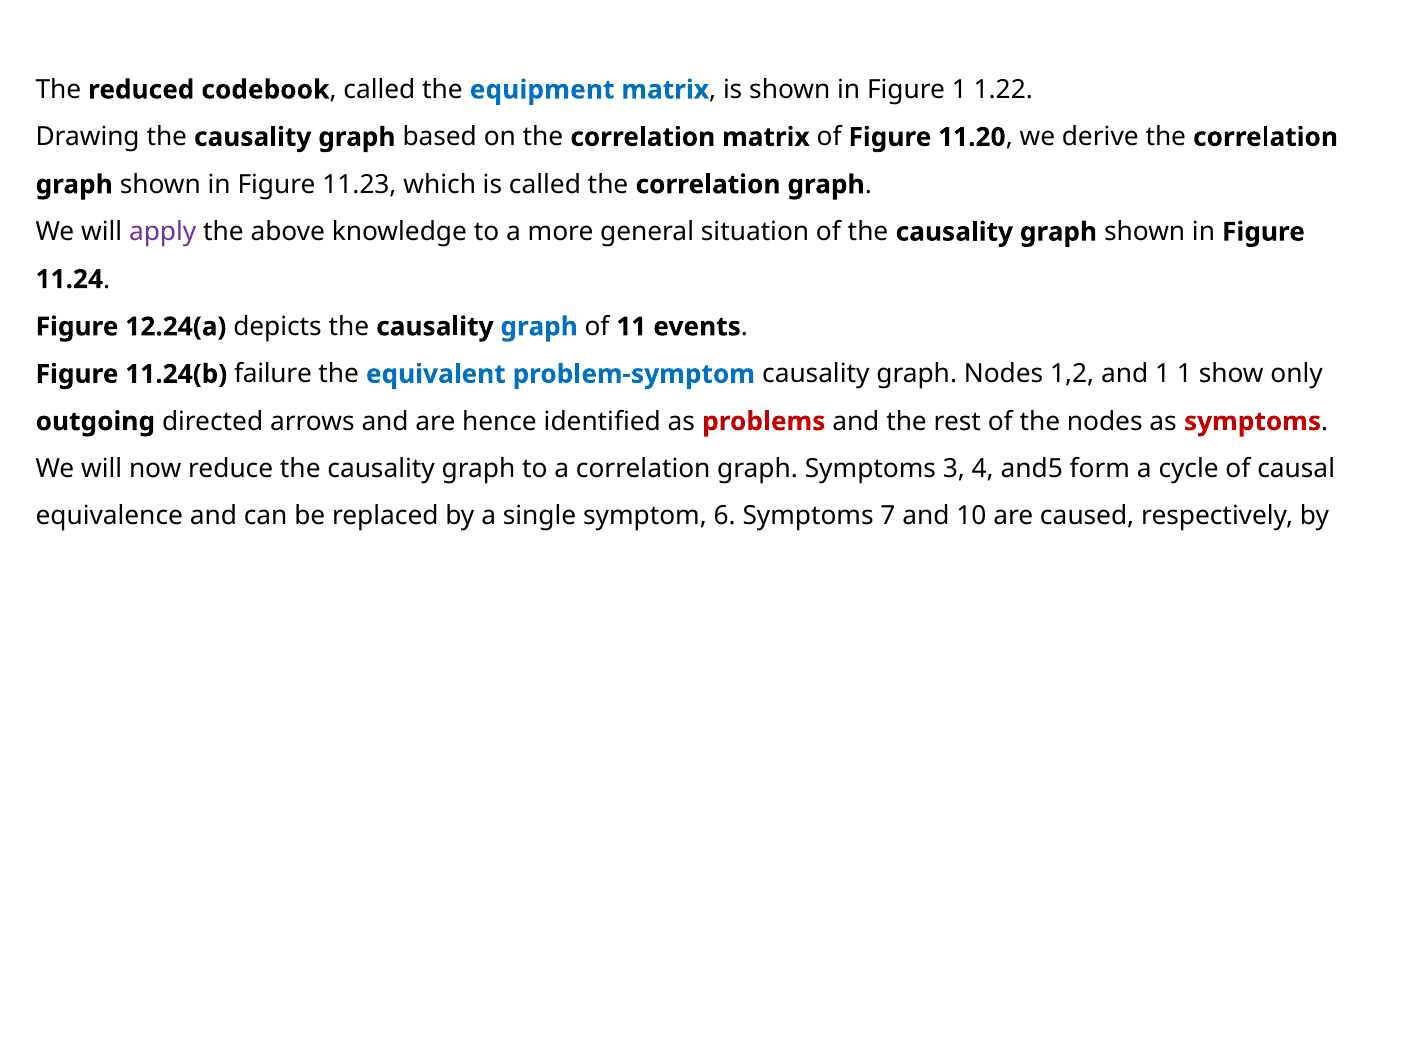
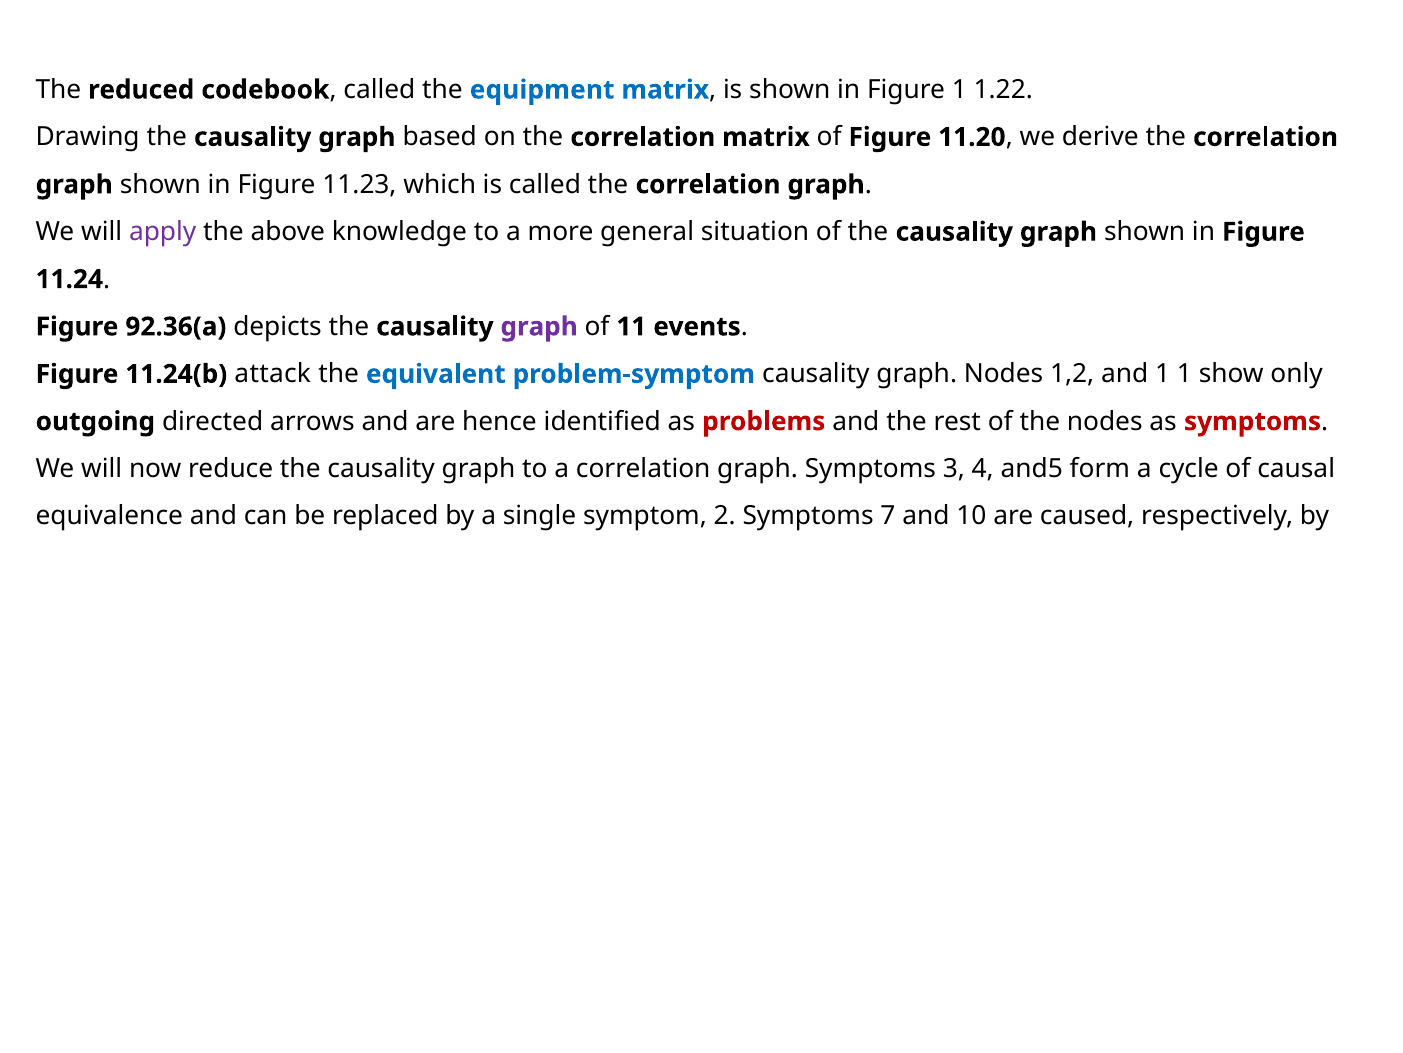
12.24(a: 12.24(a -> 92.36(a (176, 327)
graph colour: blue -> purple (539, 327)
failure: failure -> attack (273, 374)
6: 6 -> 2 (725, 516)
